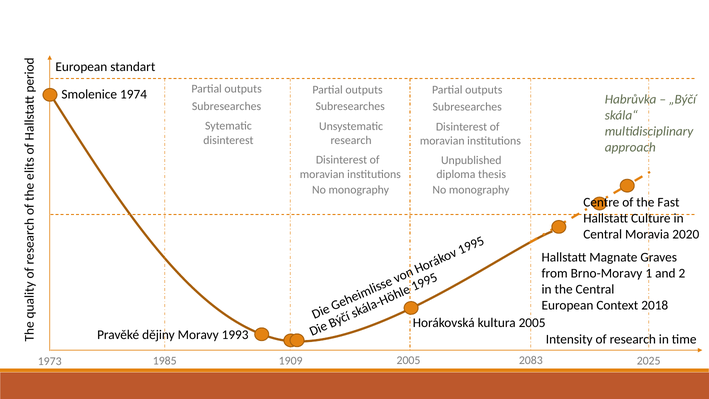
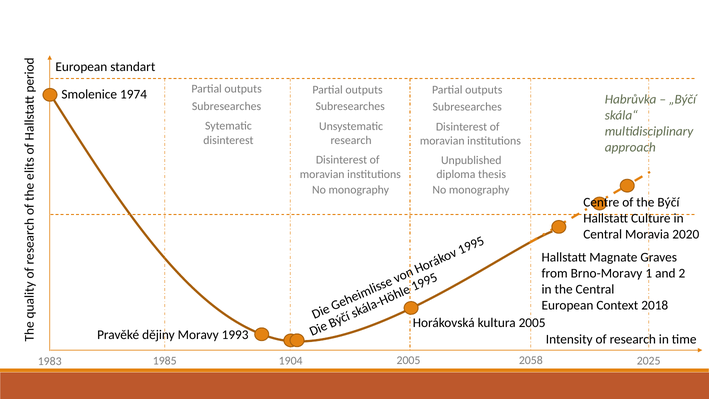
Fast: Fast -> Býčí (668, 202)
1909: 1909 -> 1904 (291, 361)
2083: 2083 -> 2058 (531, 360)
1973: 1973 -> 1983 (50, 361)
